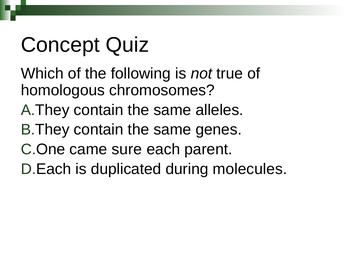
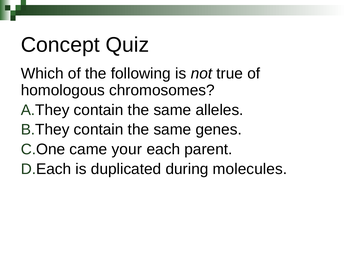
sure: sure -> your (127, 150)
